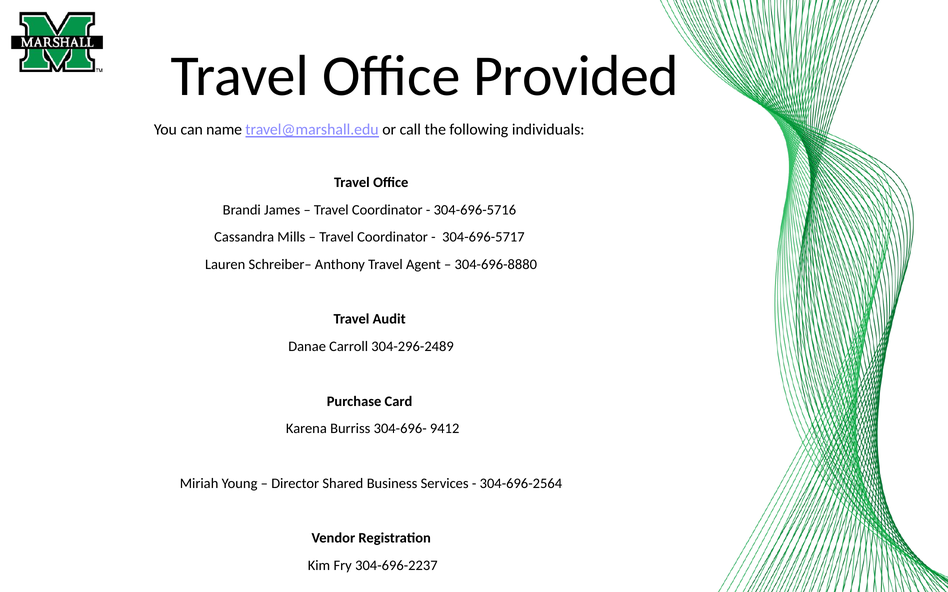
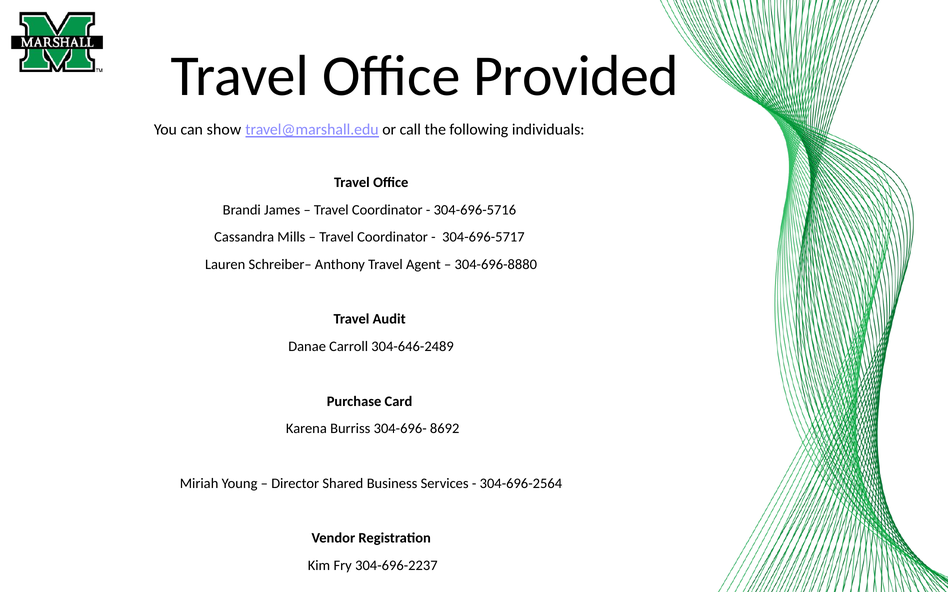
name: name -> show (224, 130)
304-296-2489: 304-296-2489 -> 304-646-2489 (413, 347)
9412: 9412 -> 8692 (445, 429)
